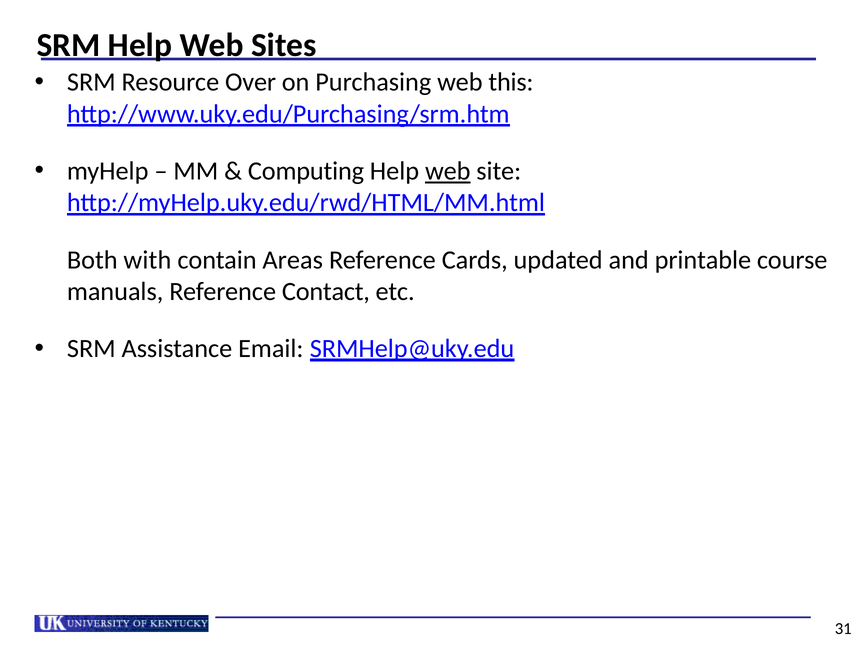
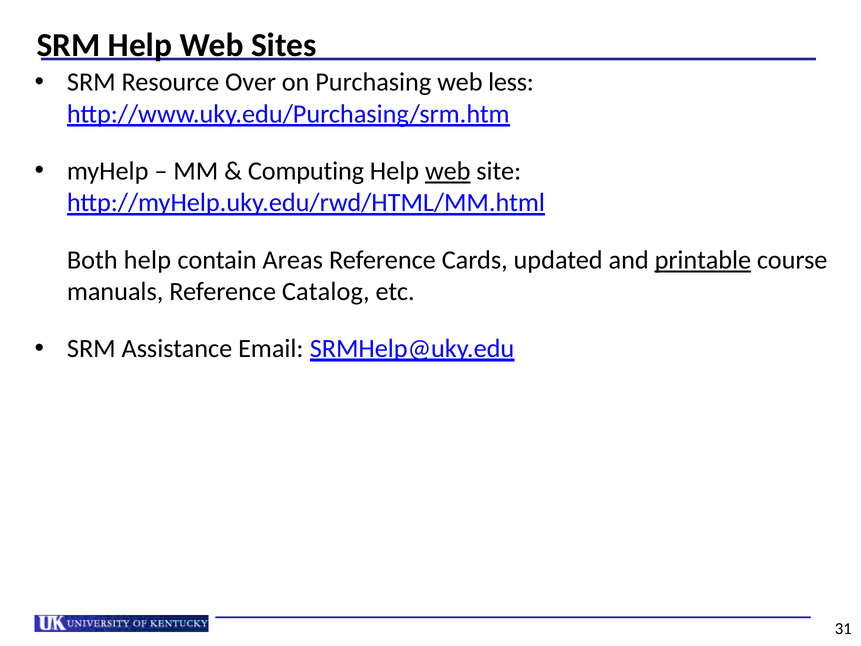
this: this -> less (511, 82)
Both with: with -> help (147, 260)
printable underline: none -> present (703, 260)
Contact: Contact -> Catalog (326, 292)
